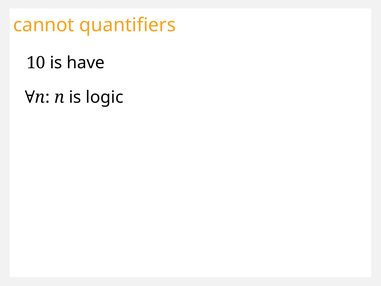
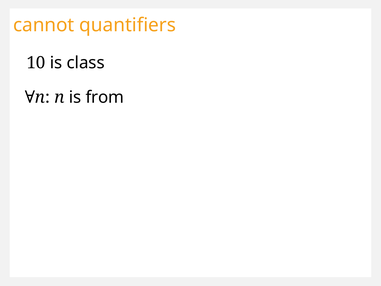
have: have -> class (86, 63)
logic: logic -> from (105, 97)
